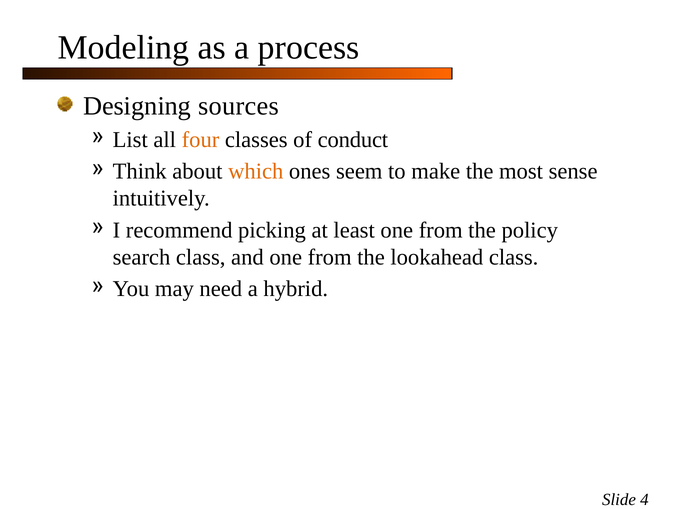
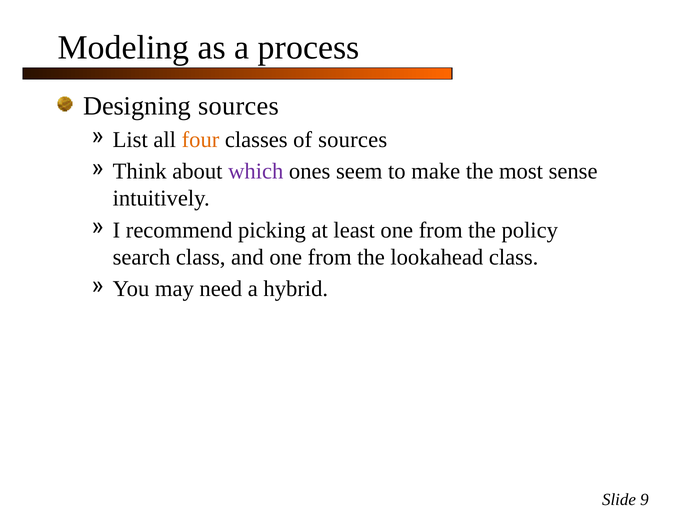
of conduct: conduct -> sources (353, 139)
which colour: orange -> purple (256, 171)
4: 4 -> 9 (644, 499)
